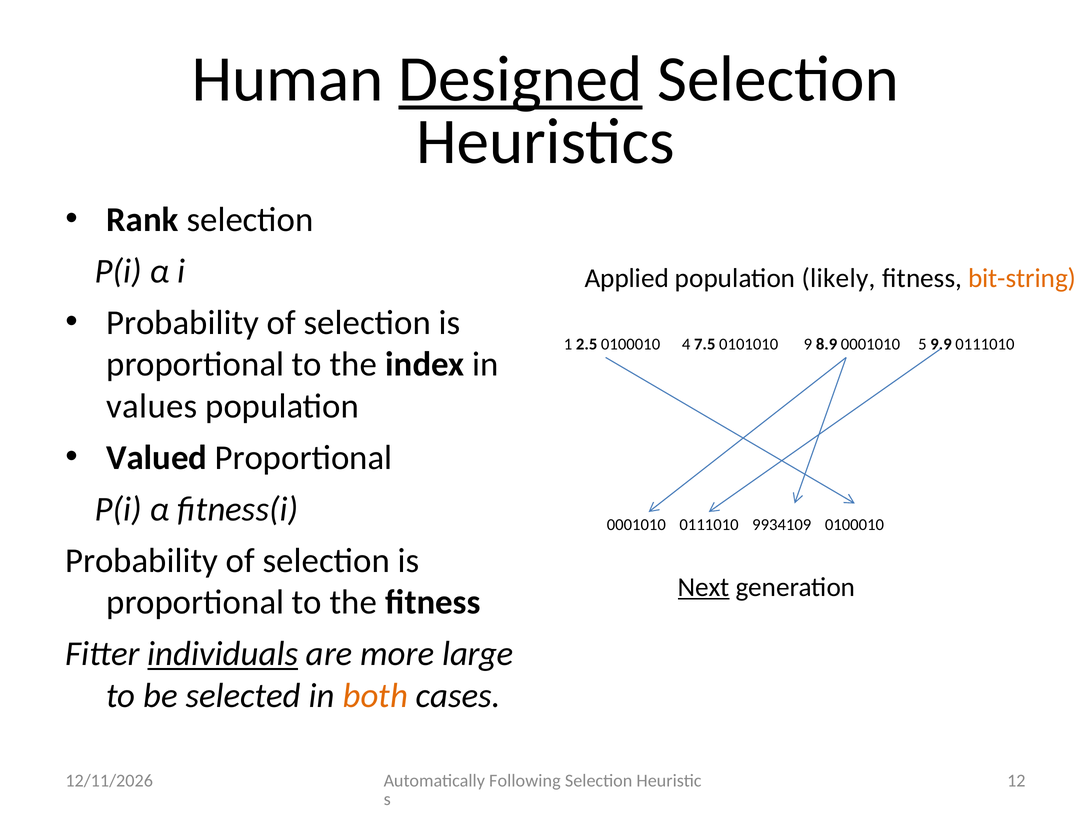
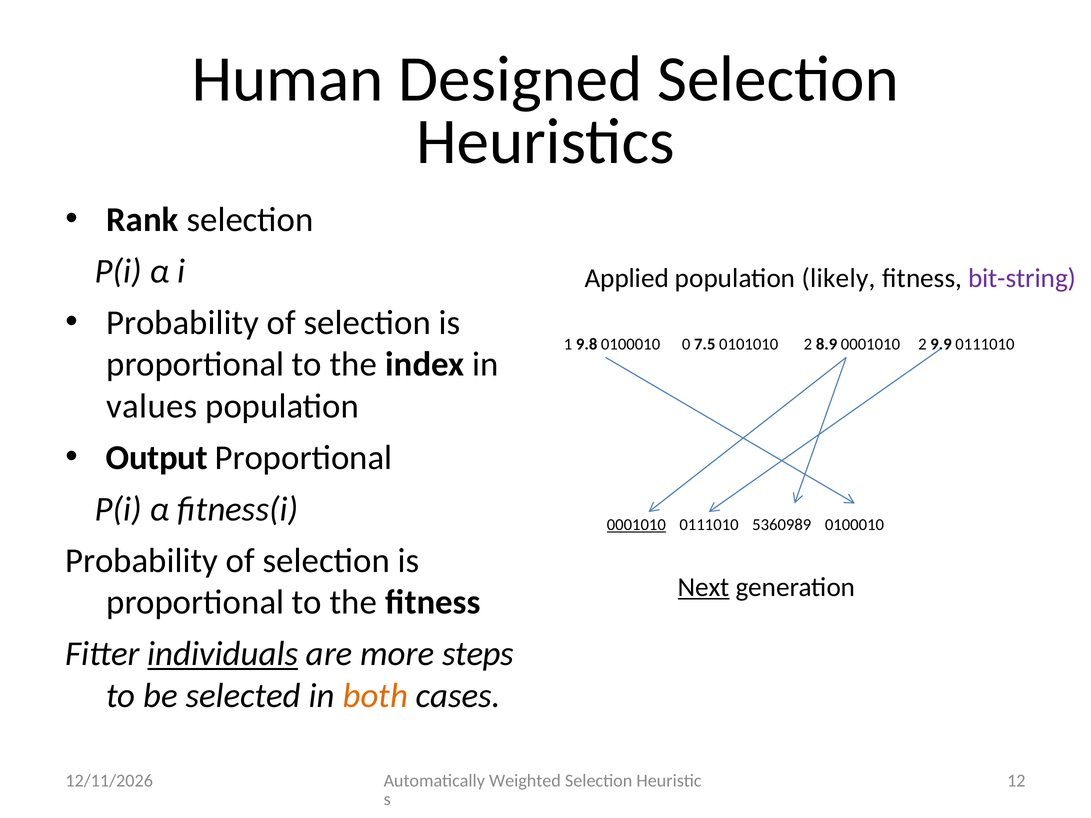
Designed underline: present -> none (520, 79)
bit-string colour: orange -> purple (1022, 278)
2.5: 2.5 -> 9.8 (587, 344)
4: 4 -> 0 (686, 344)
0101010 9: 9 -> 2 (808, 344)
0001010 5: 5 -> 2 (922, 344)
Valued: Valued -> Output (157, 458)
0001010 underline: none -> present (636, 525)
9934109: 9934109 -> 5360989 (782, 525)
large: large -> steps (478, 654)
Following: Following -> Weighted (525, 781)
